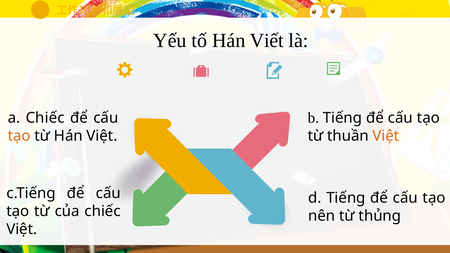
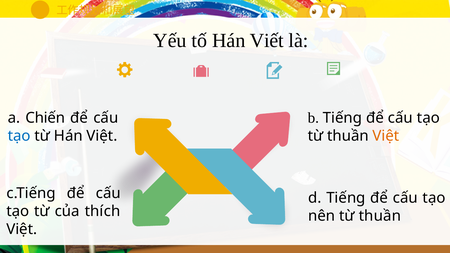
a Chiếc: Chiếc -> Chiến (45, 118)
tạo colour: orange -> blue (19, 136)
của chiếc: chiếc -> thích (102, 211)
nên từ thủng: thủng -> thuần (380, 216)
